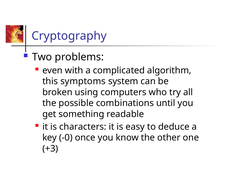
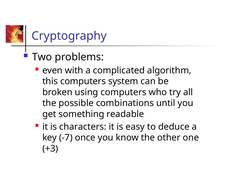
this symptoms: symptoms -> computers (83, 81)
-0: -0 -> -7 (66, 137)
